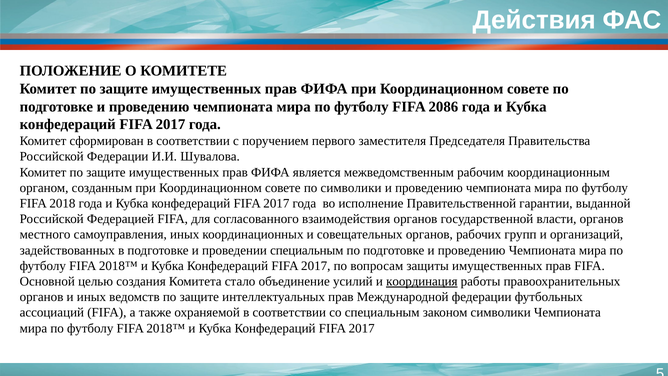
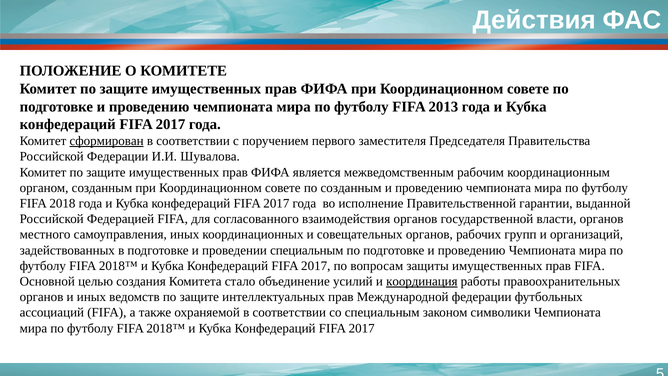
2086: 2086 -> 2013 (443, 107)
сформирован underline: none -> present (107, 141)
по символики: символики -> созданным (351, 188)
